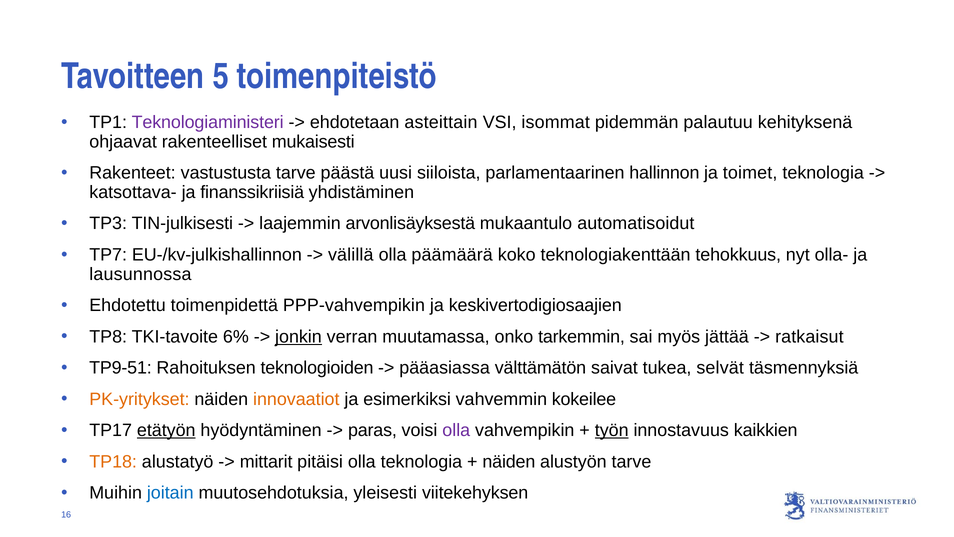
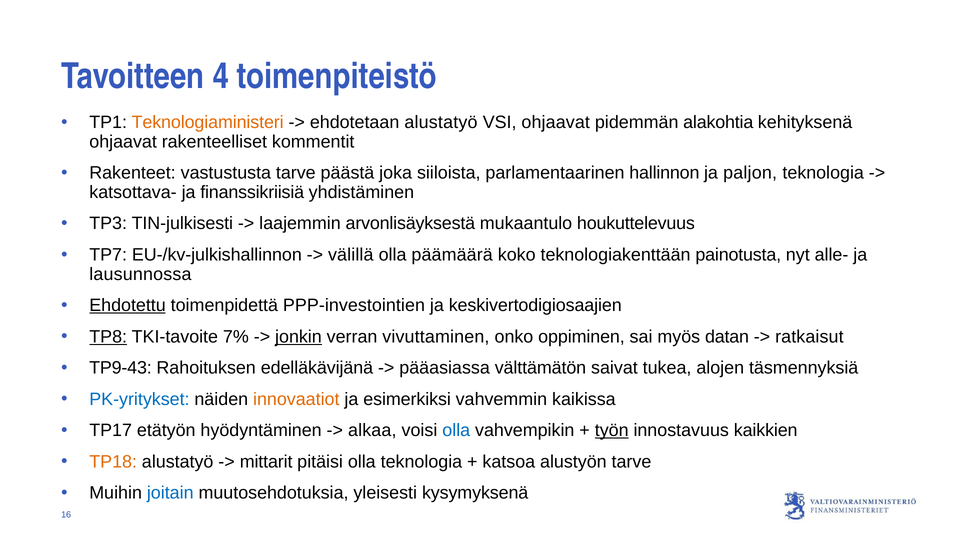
5: 5 -> 4 (221, 76)
Teknologiaministeri colour: purple -> orange (208, 122)
ehdotetaan asteittain: asteittain -> alustatyö (441, 122)
VSI isommat: isommat -> ohjaavat (556, 122)
palautuu: palautuu -> alakohtia (718, 122)
mukaisesti: mukaisesti -> kommentit (313, 142)
uusi: uusi -> joka (396, 173)
toimet: toimet -> paljon (750, 173)
automatisoidut: automatisoidut -> houkuttelevuus (636, 223)
tehokkuus: tehokkuus -> painotusta (738, 255)
olla-: olla- -> alle- (832, 255)
Ehdotettu underline: none -> present (128, 305)
PPP-vahvempikin: PPP-vahvempikin -> PPP-investointien (354, 305)
TP8 underline: none -> present (108, 336)
6%: 6% -> 7% (236, 336)
muutamassa: muutamassa -> vivuttaminen (436, 336)
tarkemmin: tarkemmin -> oppiminen (582, 336)
jättää: jättää -> datan (727, 336)
TP9-51: TP9-51 -> TP9-43 (120, 368)
teknologioiden: teknologioiden -> edelläkävijänä (317, 368)
selvät: selvät -> alojen (720, 368)
PK-yritykset colour: orange -> blue (139, 399)
kokeilee: kokeilee -> kaikissa (584, 399)
etätyön underline: present -> none (166, 430)
paras: paras -> alkaa (372, 430)
olla colour: purple -> blue (456, 430)
näiden: näiden -> katsoa (509, 461)
viitekehyksen: viitekehyksen -> kysymyksenä (475, 493)
